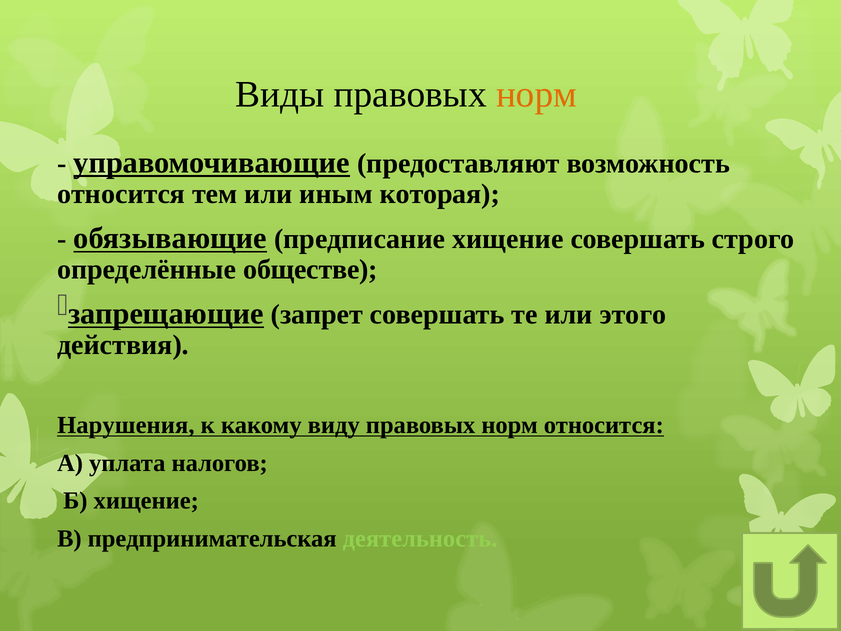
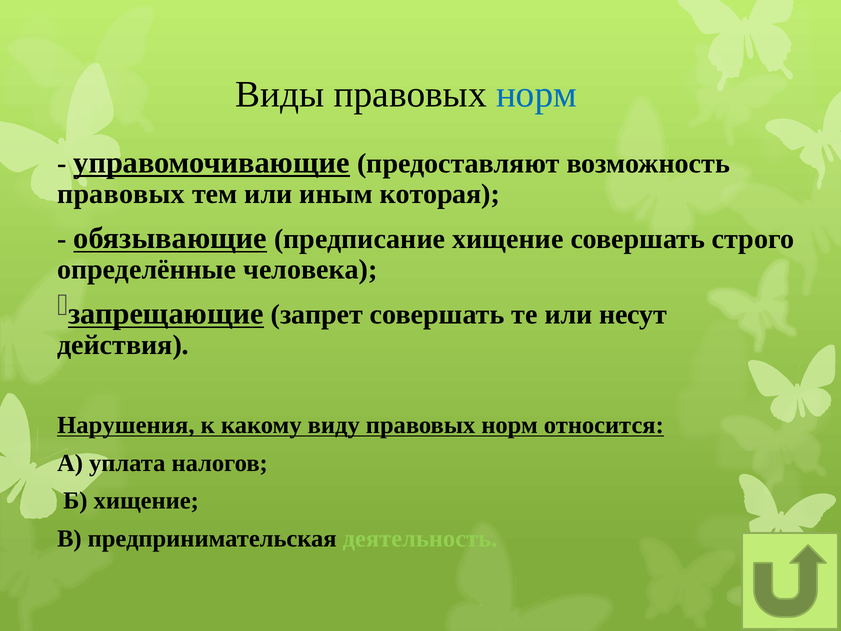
норм colour: orange -> blue (536, 94)
относится: относится -> правовых (121, 194)
обществе: обществе -> человека (310, 269)
этого: этого -> несут (633, 315)
